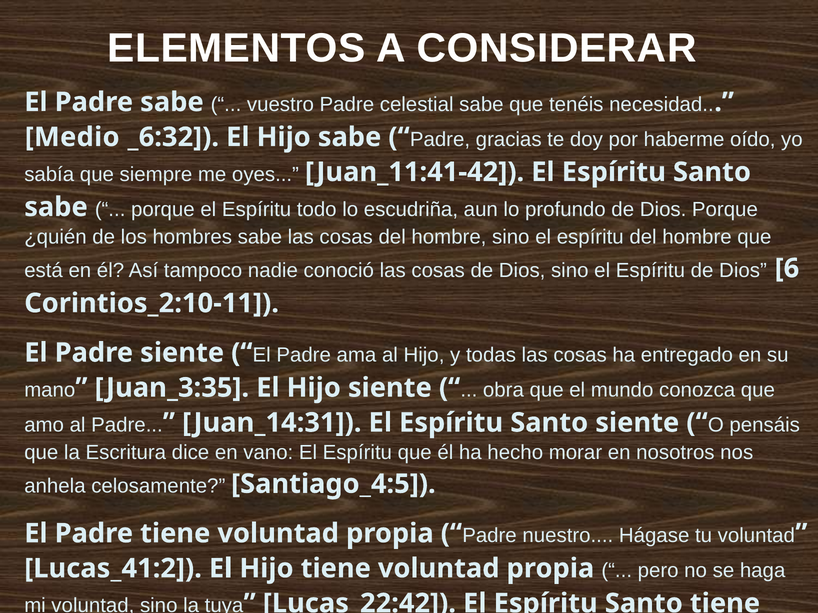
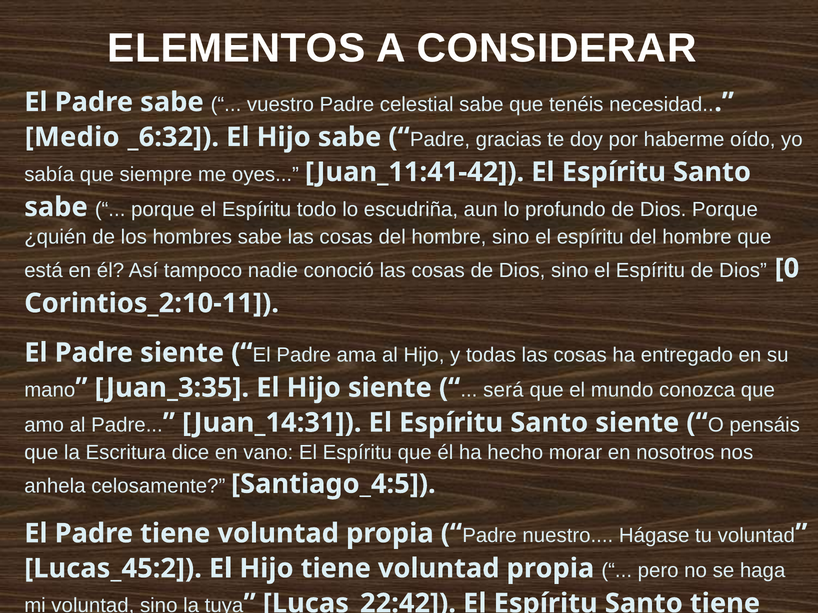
6: 6 -> 0 (787, 268)
obra: obra -> será (503, 390)
Lucas_41:2: Lucas_41:2 -> Lucas_45:2 (113, 569)
